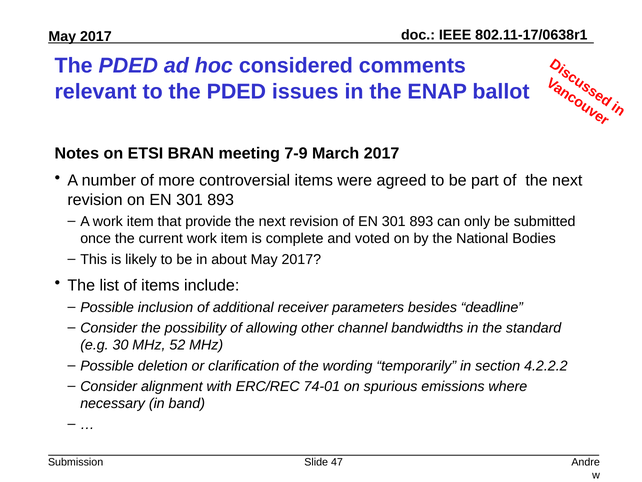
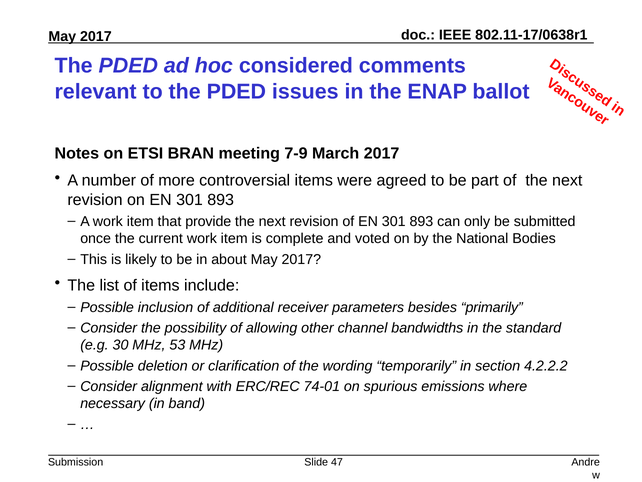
deadline: deadline -> primarily (492, 307)
52: 52 -> 53 (177, 345)
